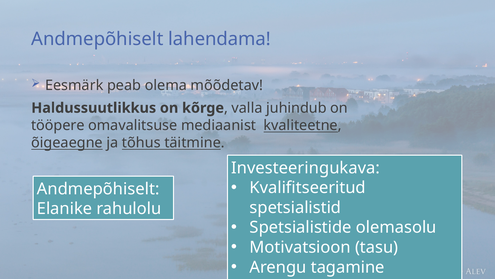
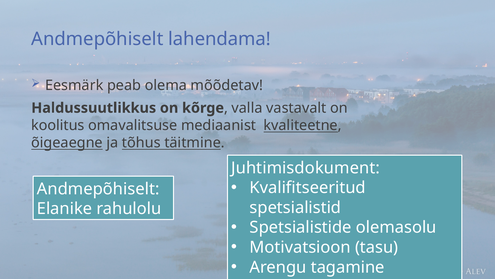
juhindub: juhindub -> vastavalt (296, 108)
tööpere: tööpere -> koolitus (58, 125)
Investeeringukava: Investeeringukava -> Juhtimisdokument (306, 168)
